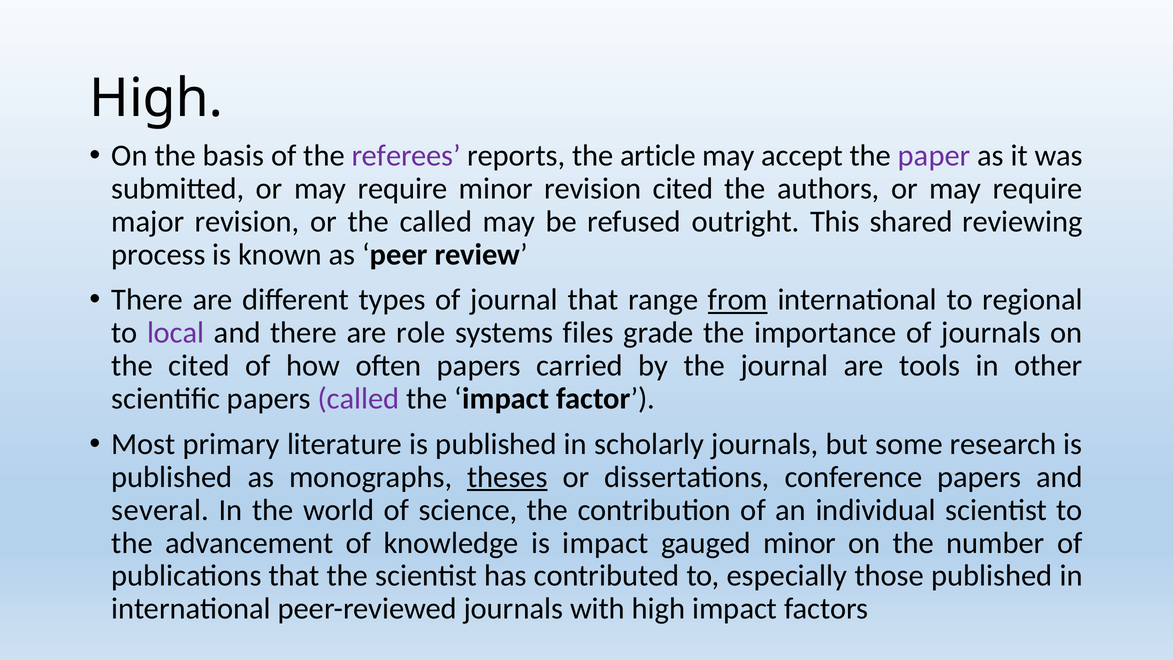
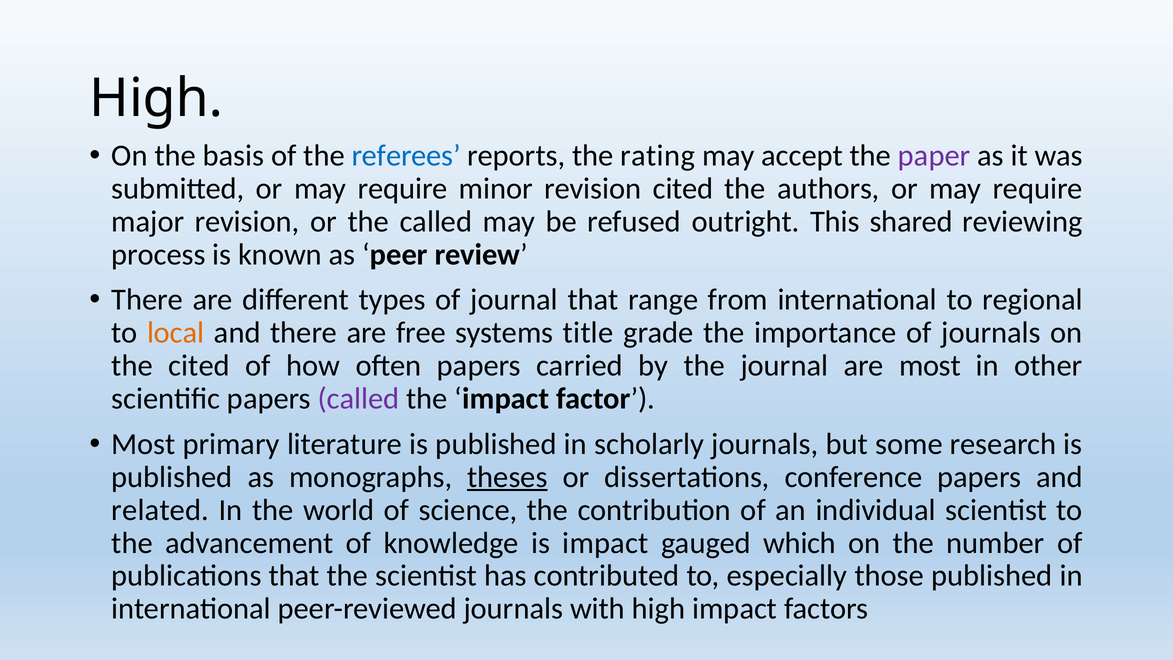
referees colour: purple -> blue (406, 156)
article: article -> rating (658, 156)
from underline: present -> none (738, 300)
local colour: purple -> orange (176, 333)
role: role -> free (421, 333)
files: files -> title (588, 333)
are tools: tools -> most (930, 366)
several: several -> related (160, 510)
gauged minor: minor -> which (800, 543)
